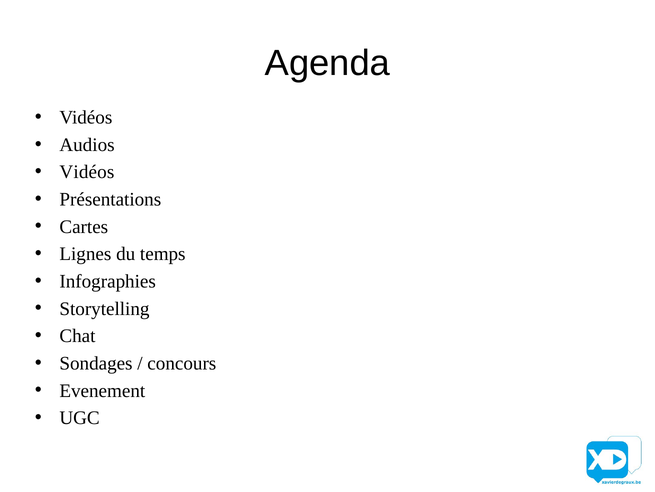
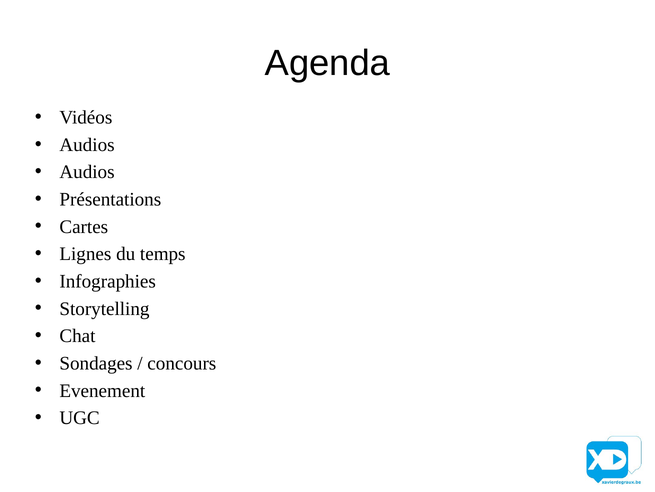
Vidéos: Vidéos -> Audios (87, 172)
